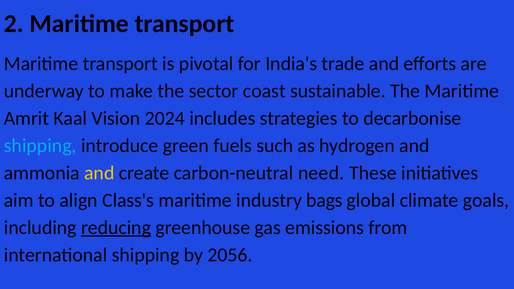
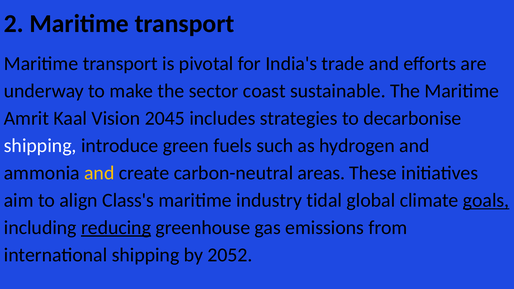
2024: 2024 -> 2045 (165, 118)
shipping colour: light blue -> white (40, 146)
need: need -> areas (321, 173)
bags: bags -> tidal (324, 200)
goals underline: none -> present (486, 200)
2056: 2056 -> 2052 (230, 255)
